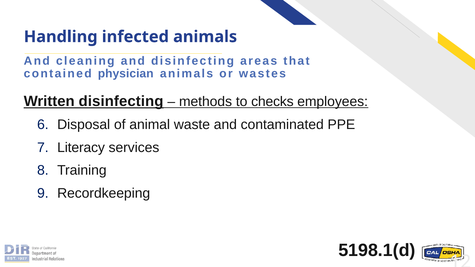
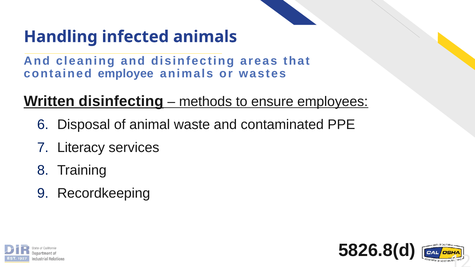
physician: physician -> employee (126, 74)
checks: checks -> ensure (272, 102)
5198.1(d: 5198.1(d -> 5826.8(d (377, 250)
